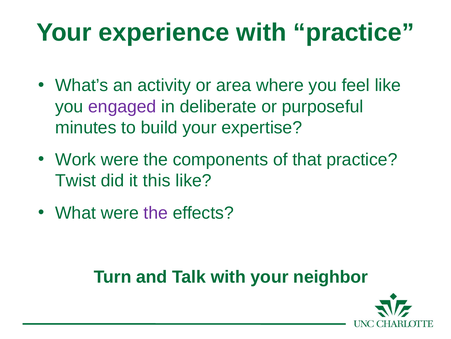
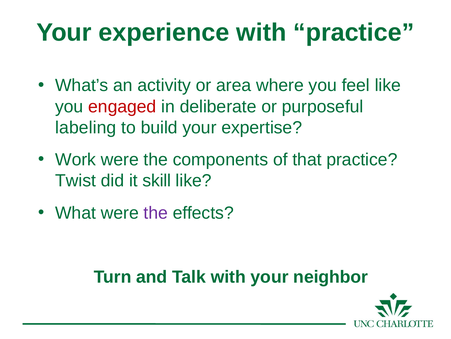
engaged colour: purple -> red (122, 106)
minutes: minutes -> labeling (86, 127)
this: this -> skill (157, 180)
